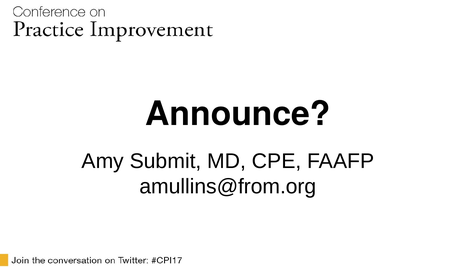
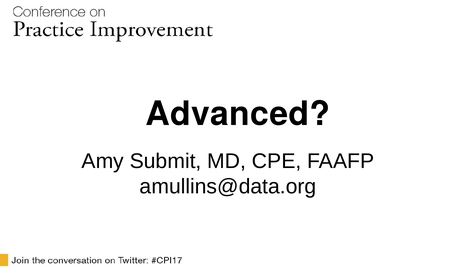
Announce: Announce -> Advanced (238, 114)
amullins@from.org: amullins@from.org -> amullins@data.org (228, 186)
